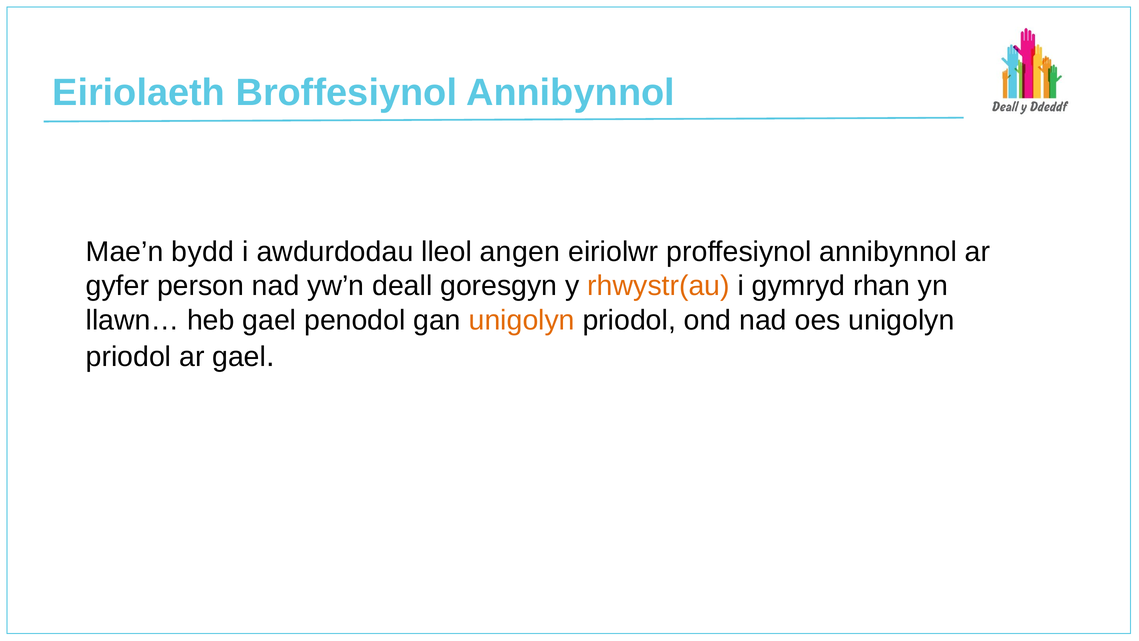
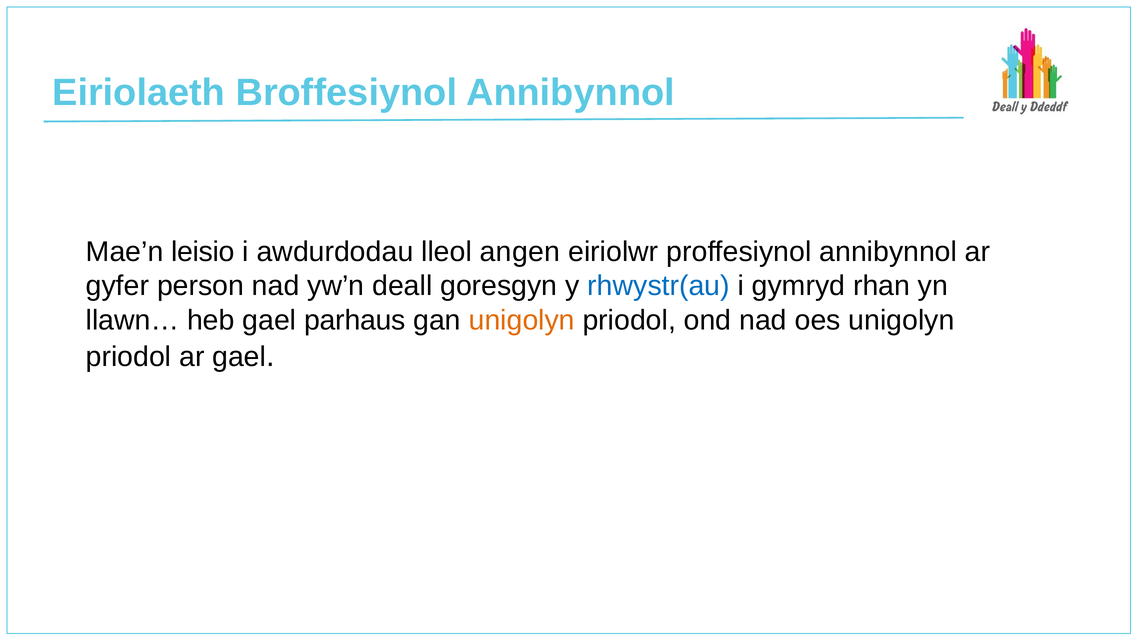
bydd: bydd -> leisio (203, 252)
rhwystr(au colour: orange -> blue (659, 286)
penodol: penodol -> parhaus (355, 320)
